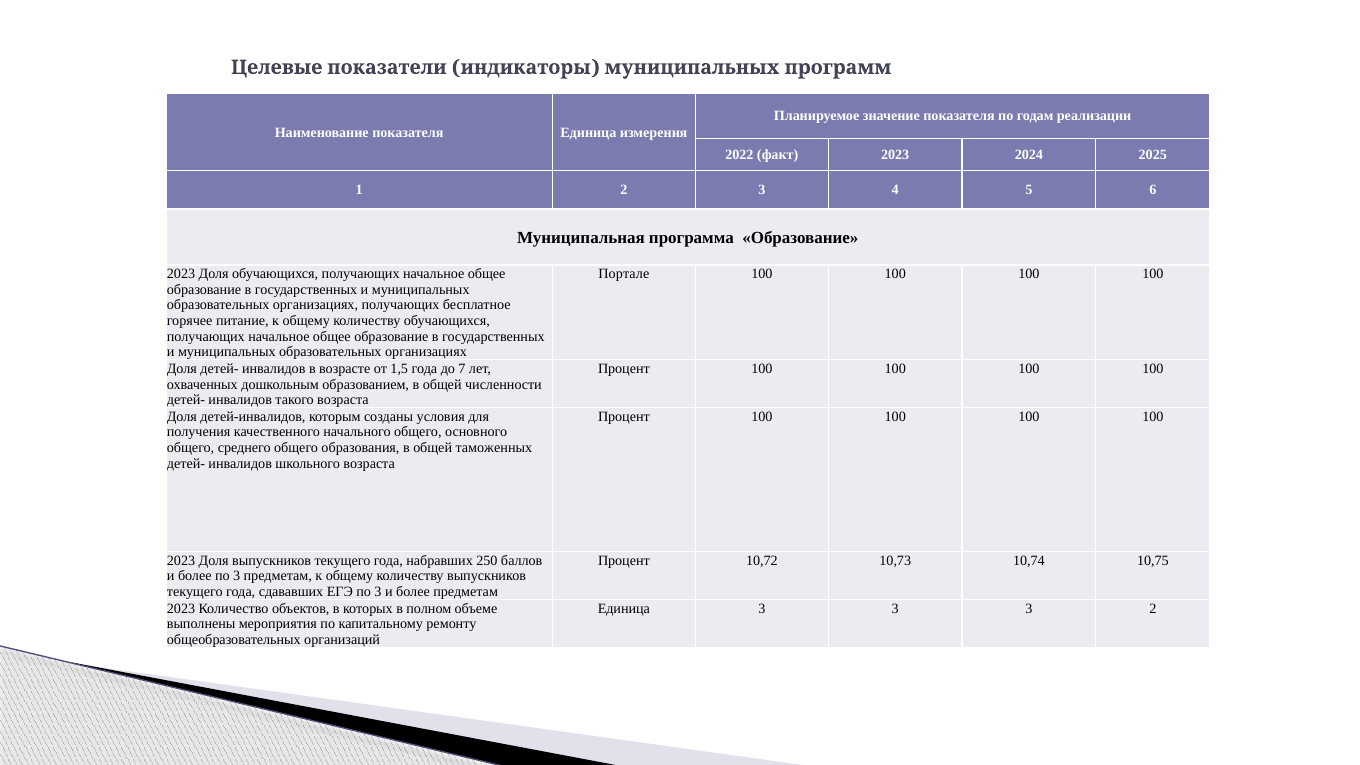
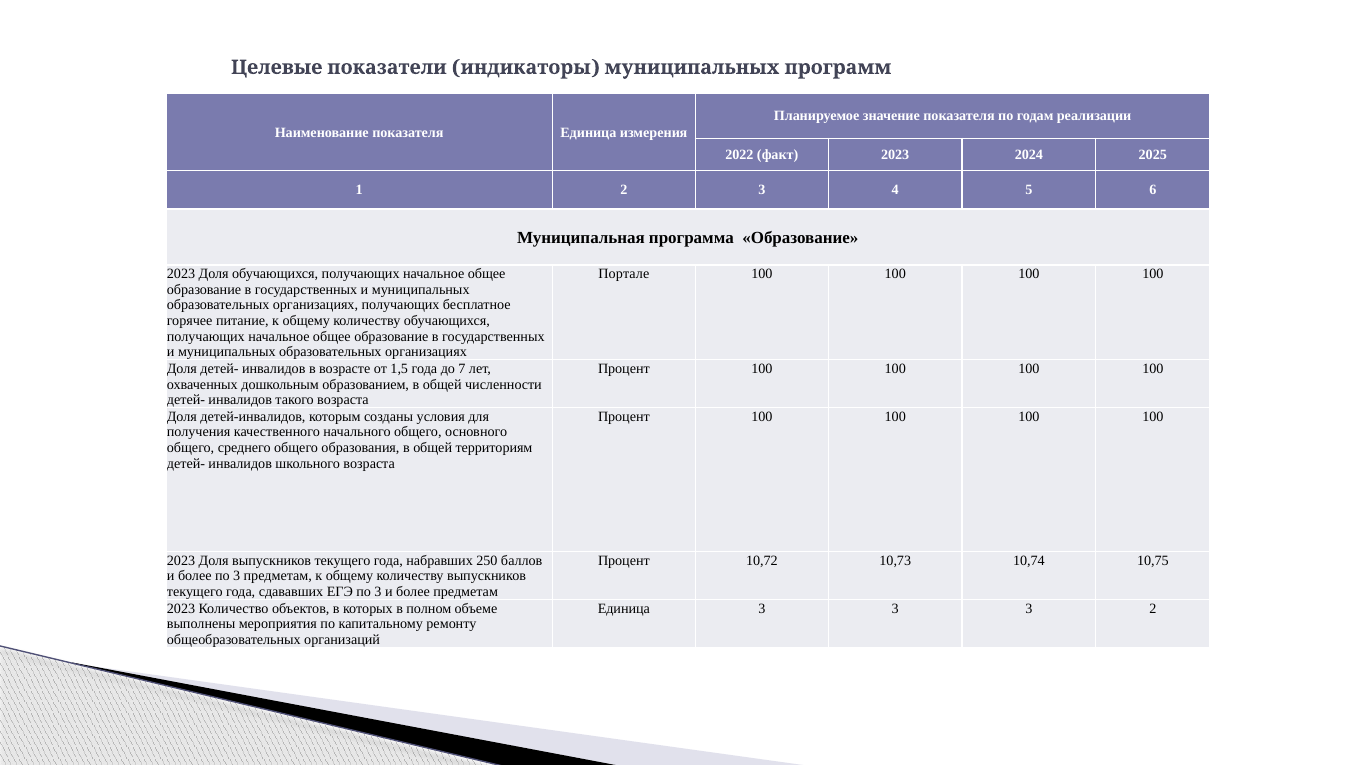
таможенных: таможенных -> территориям (494, 448)
